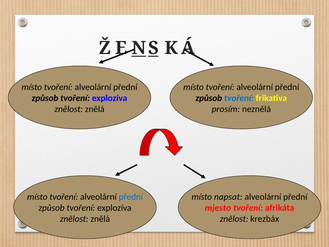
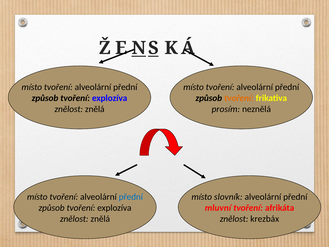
tvoření colour: blue -> orange (239, 98)
napsat: napsat -> slovník (228, 197)
mjesto: mjesto -> mluvní (218, 208)
